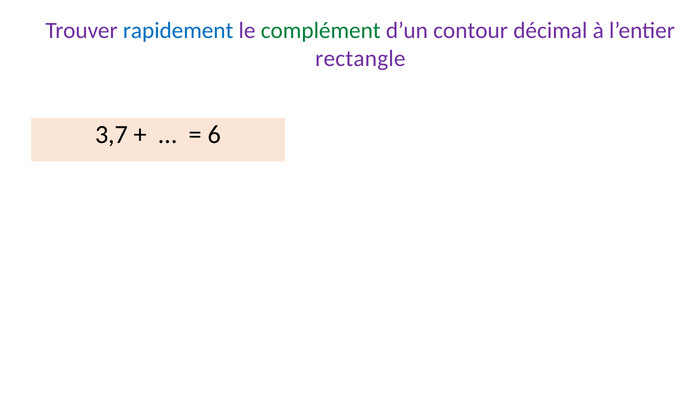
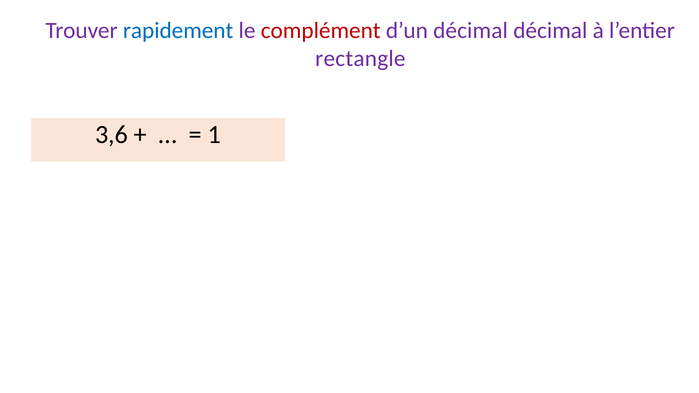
complément colour: green -> red (321, 30)
d’un contour: contour -> décimal (471, 30)
3,7: 3,7 -> 3,6 (112, 135)
6: 6 -> 1 (214, 135)
